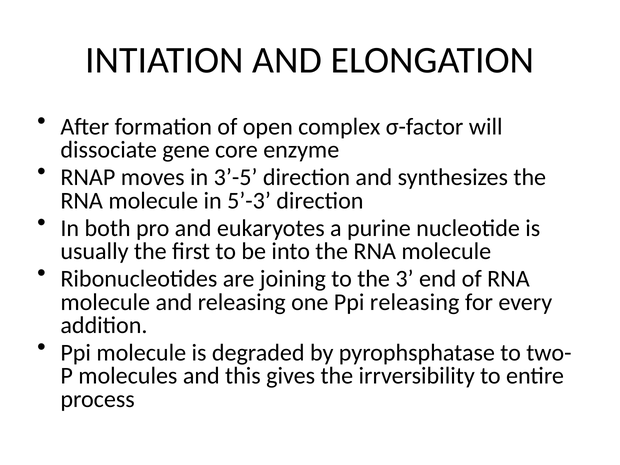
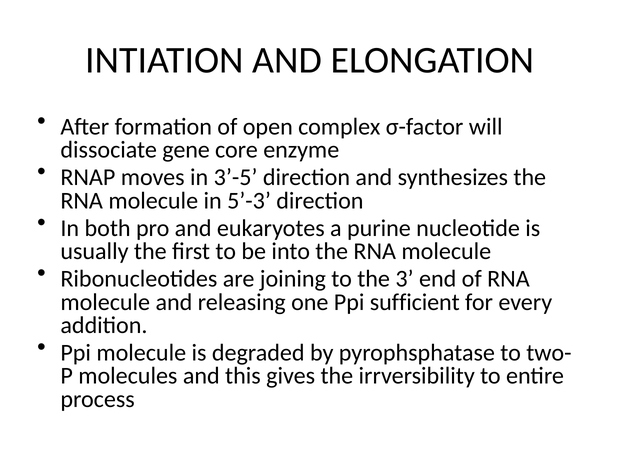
Ppi releasing: releasing -> sufficient (415, 302)
